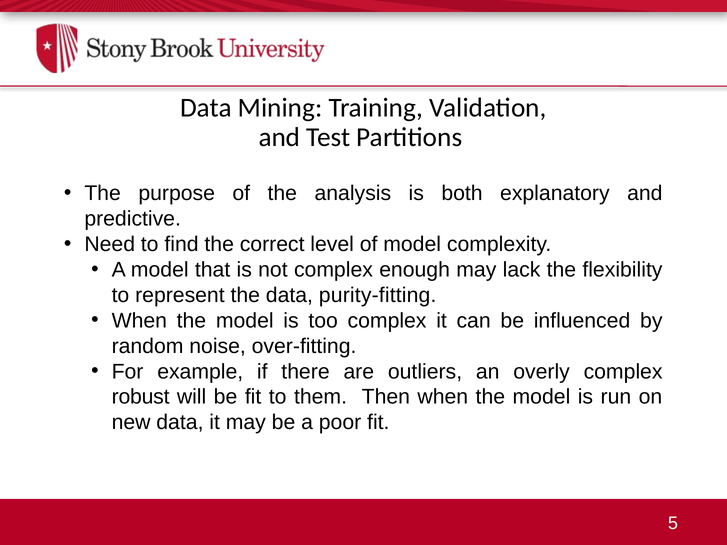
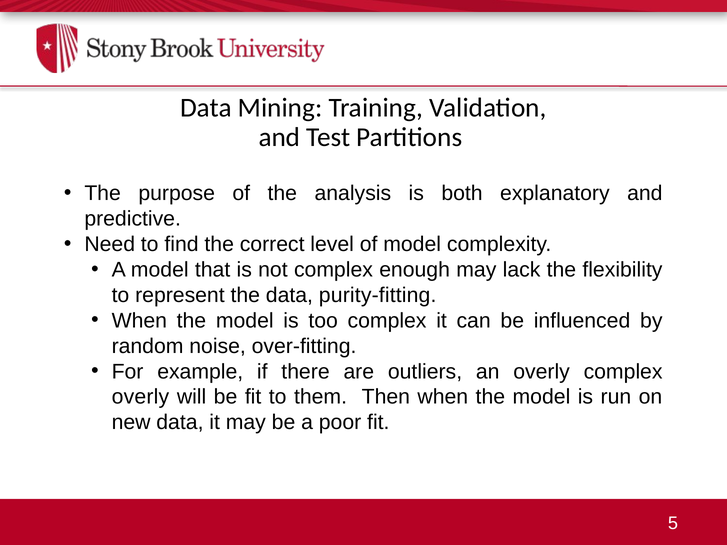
robust: robust -> overly (140, 397)
